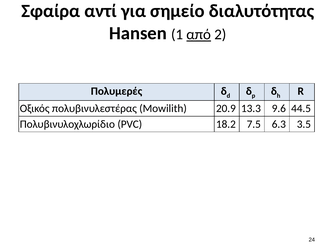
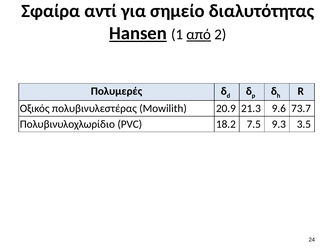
Hansen underline: none -> present (138, 33)
13.3: 13.3 -> 21.3 (251, 109)
44.5: 44.5 -> 73.7 (301, 109)
6.3: 6.3 -> 9.3 (279, 124)
